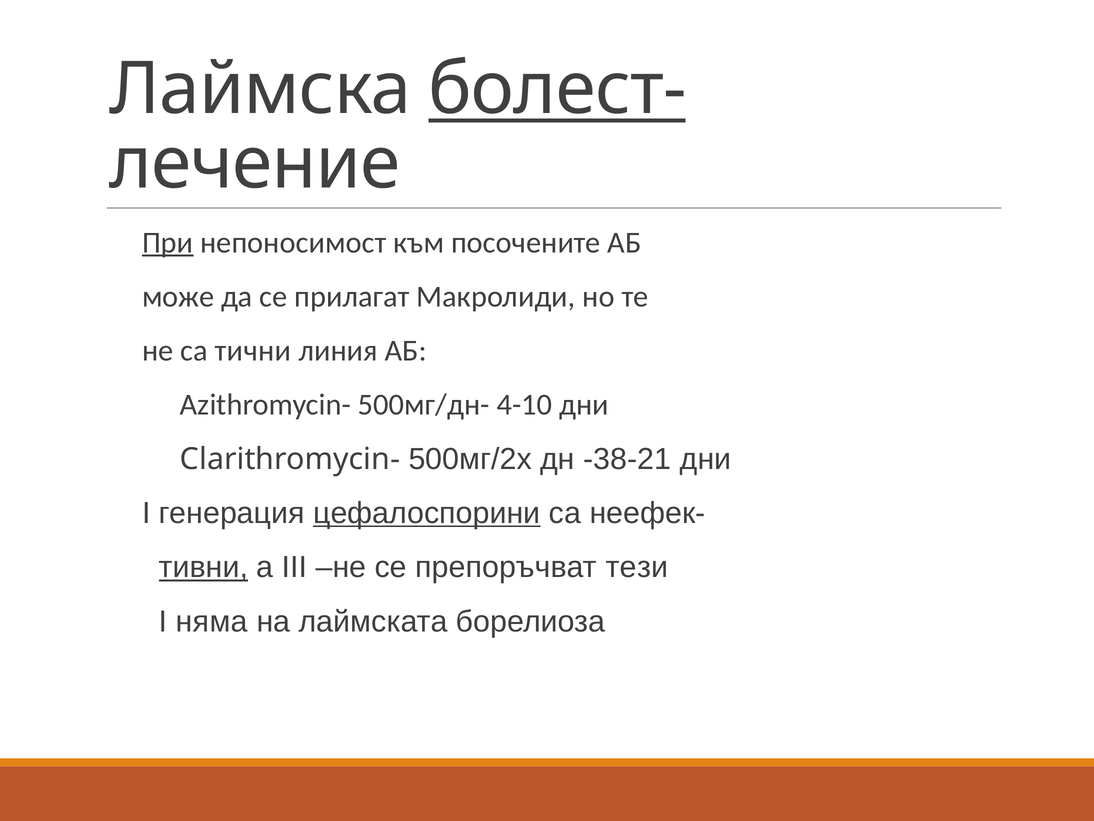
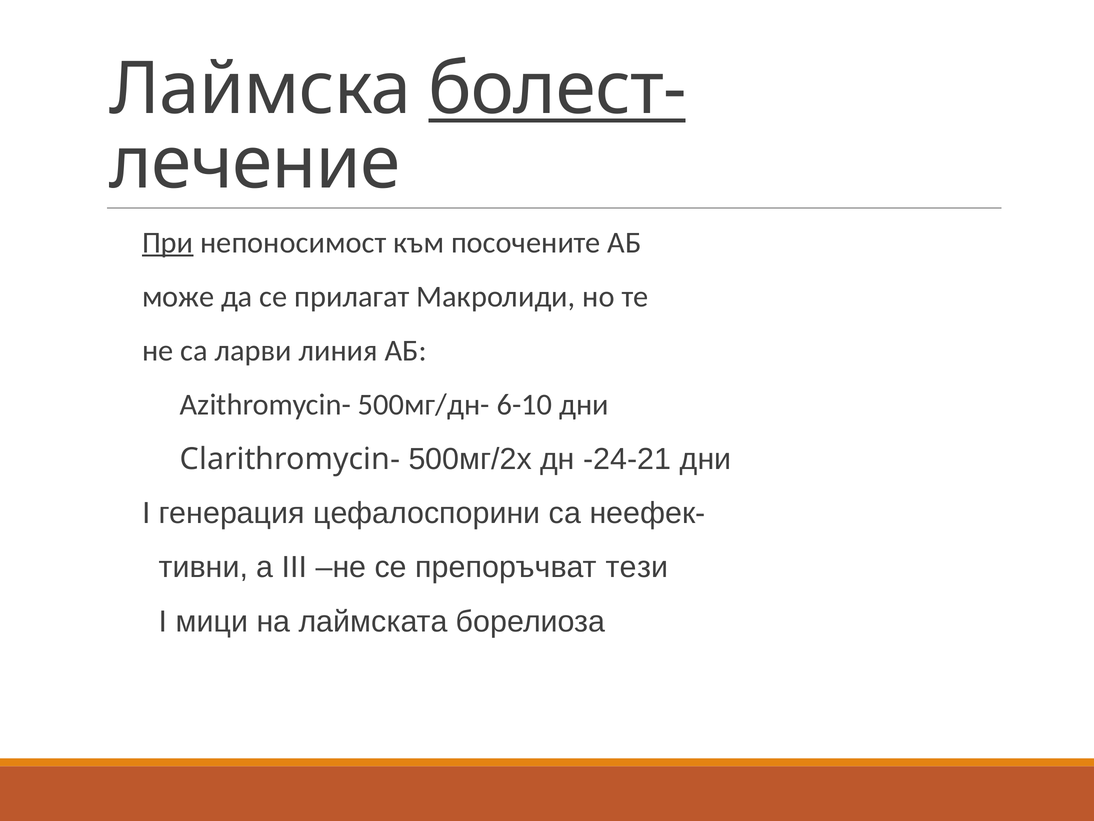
тични: тични -> ларви (253, 351)
4-10: 4-10 -> 6-10 (524, 405)
-38-21: -38-21 -> -24-21 (627, 459)
цефалоспорини underline: present -> none (427, 513)
тивни underline: present -> none (203, 567)
няма: няма -> мици (212, 621)
